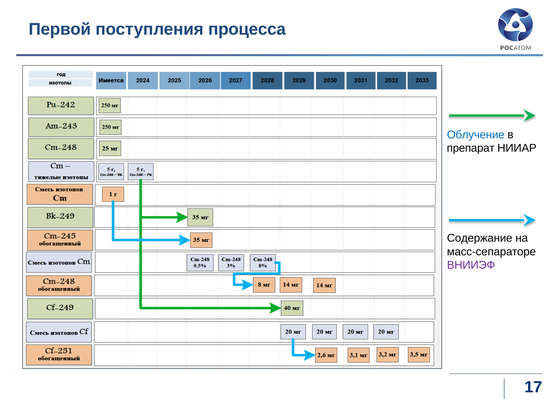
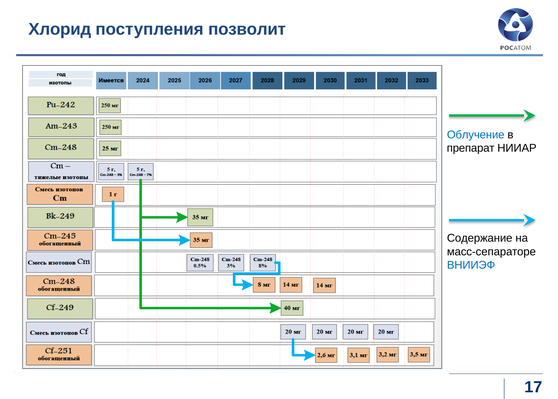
Первой: Первой -> Хлорид (60, 29)
процесса: процесса -> позволит (247, 29)
ВНИИЭФ colour: purple -> blue (471, 265)
